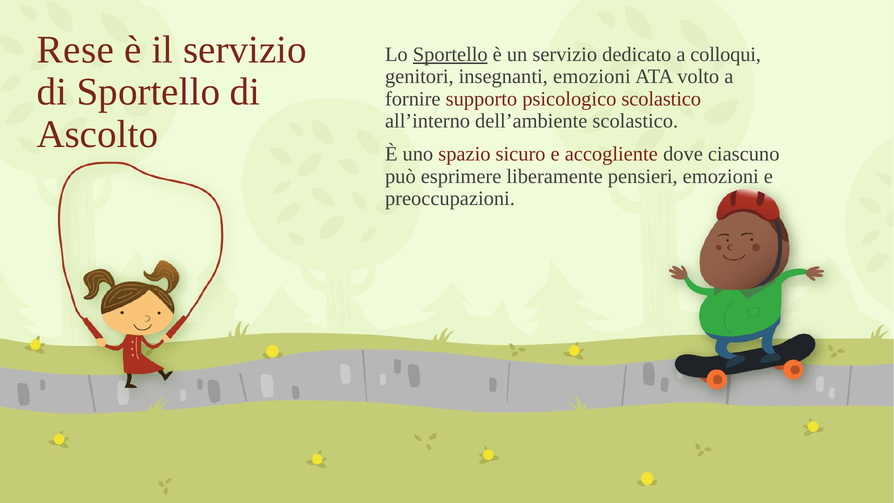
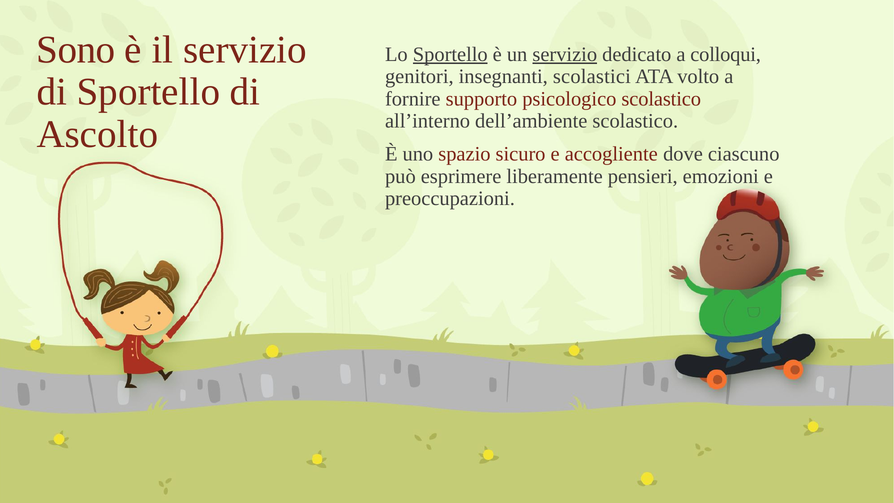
Rese: Rese -> Sono (76, 50)
servizio underline: none -> present (565, 55)
insegnanti emozioni: emozioni -> scolastici (592, 77)
